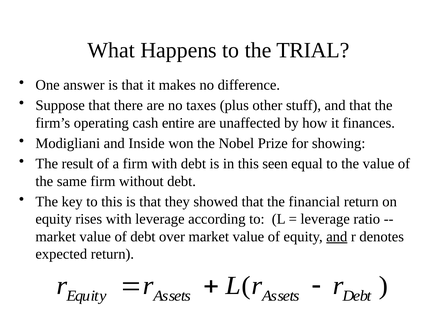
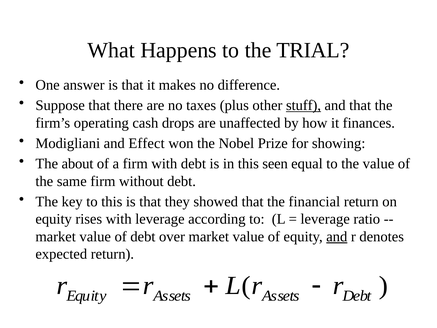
stuff underline: none -> present (304, 105)
entire: entire -> drops (178, 123)
Inside: Inside -> Effect (147, 143)
result: result -> about (77, 164)
